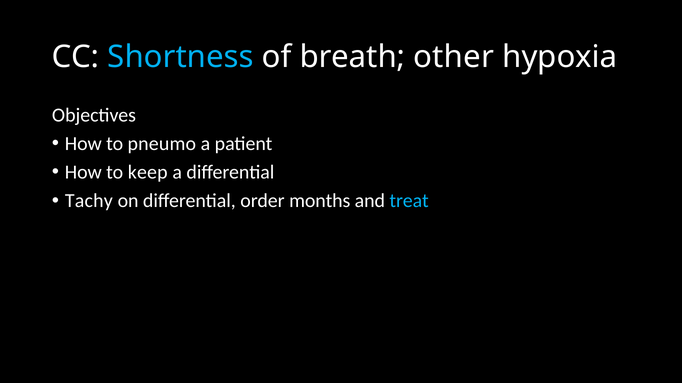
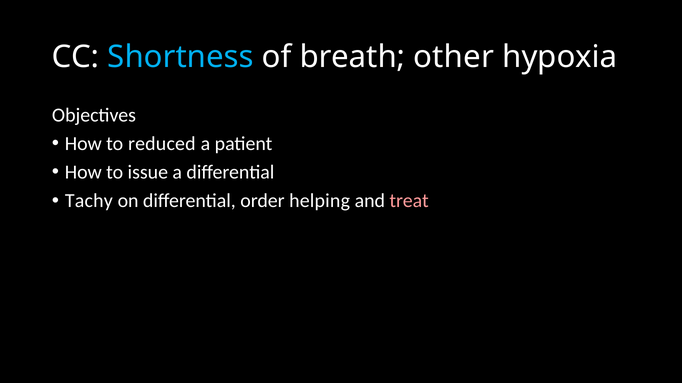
pneumo: pneumo -> reduced (162, 144)
keep: keep -> issue (148, 172)
months: months -> helping (320, 201)
treat colour: light blue -> pink (409, 201)
